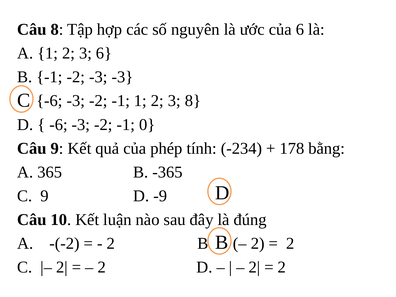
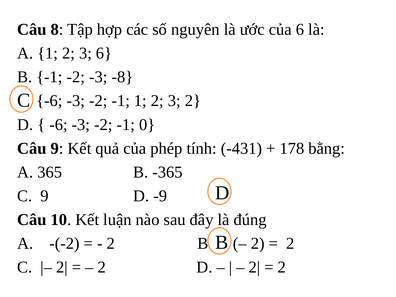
-3 -3: -3 -> -8 (122, 77)
3 8: 8 -> 2 (193, 101)
-234: -234 -> -431 (241, 148)
